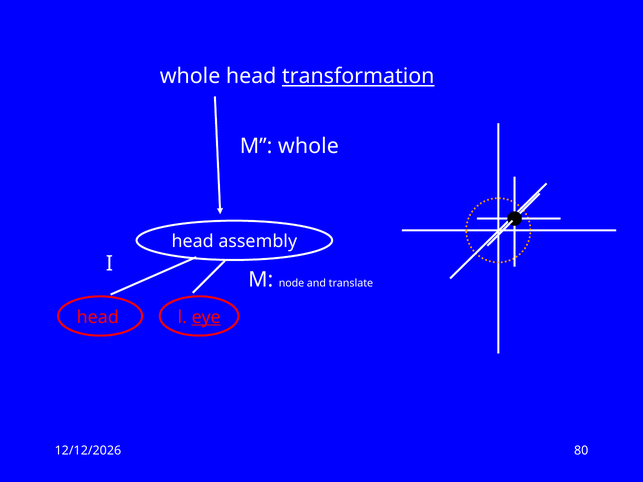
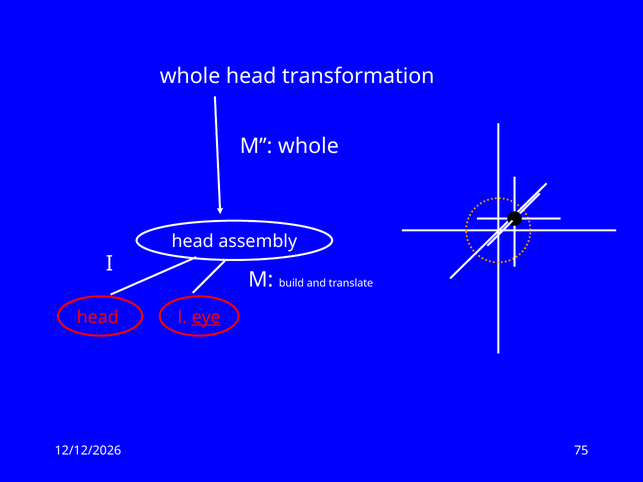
transformation underline: present -> none (358, 76)
node: node -> build (291, 284)
80: 80 -> 75 (581, 451)
